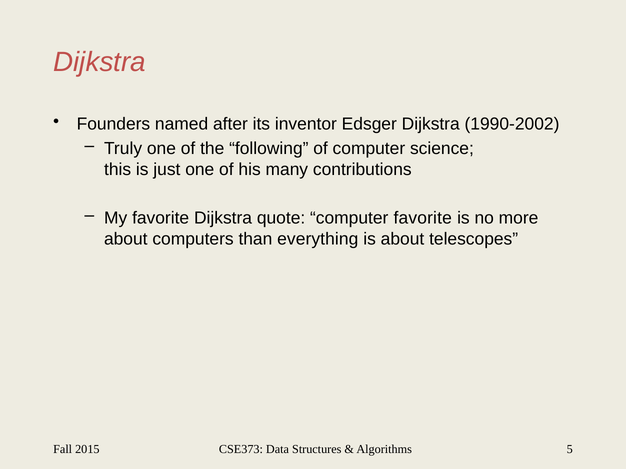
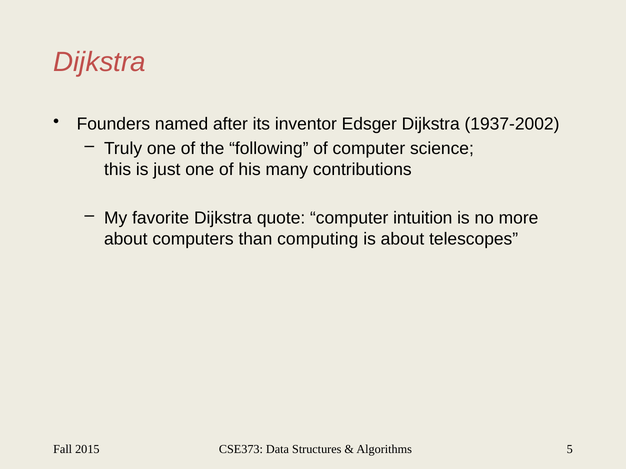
1990-2002: 1990-2002 -> 1937-2002 (512, 124)
computer favorite: favorite -> intuition (423, 218)
everything: everything -> computing (318, 239)
